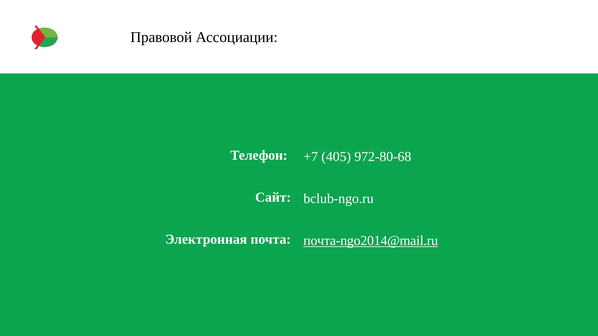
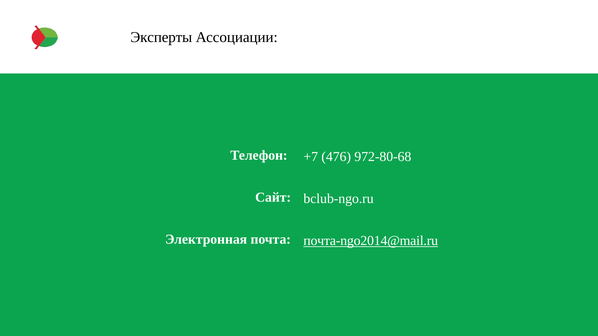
Правовой: Правовой -> Эксперты (161, 37)
405: 405 -> 476 (336, 157)
